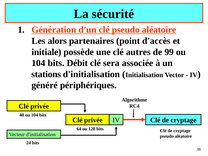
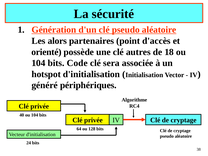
initiale: initiale -> orienté (46, 52)
99: 99 -> 18 (169, 52)
Débit: Débit -> Code (77, 63)
stations: stations -> hotspot (46, 74)
